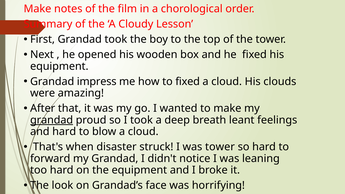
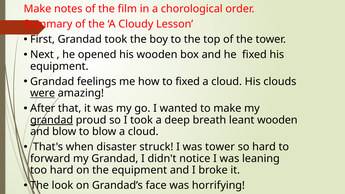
impress: impress -> feelings (97, 82)
were underline: none -> present (43, 93)
leant feelings: feelings -> wooden (277, 120)
and hard: hard -> blow (64, 132)
